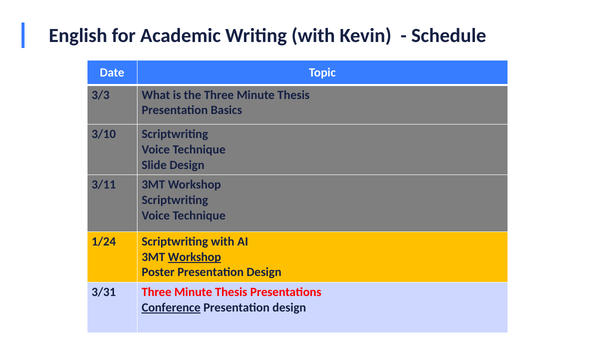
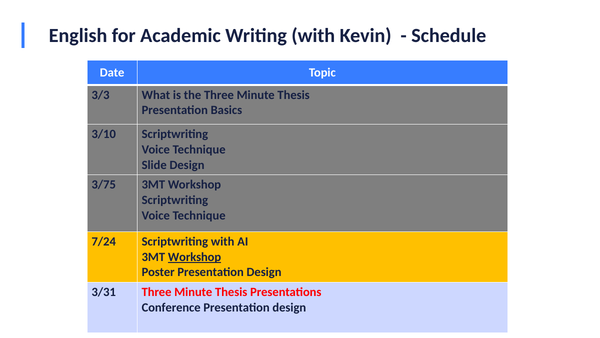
3/11: 3/11 -> 3/75 (104, 184)
1/24: 1/24 -> 7/24 (104, 241)
Conference underline: present -> none (171, 307)
